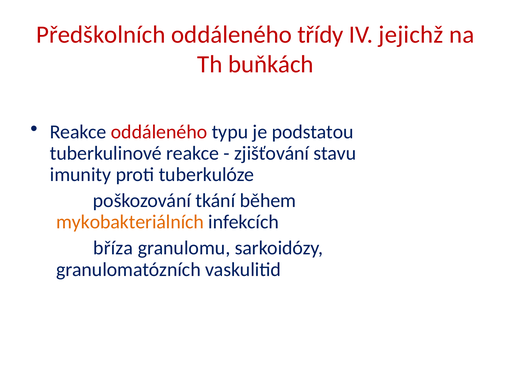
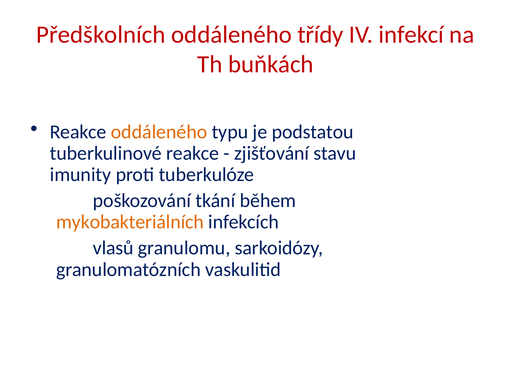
jejichž: jejichž -> infekcí (411, 35)
oddáleného colour: red -> orange (159, 132)
bříza: bříza -> vlasů (113, 248)
